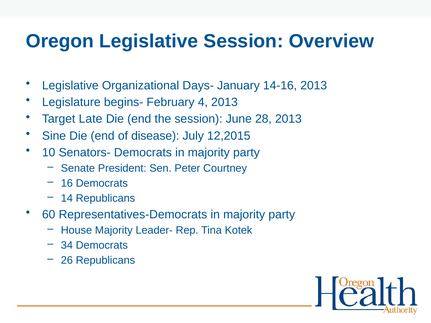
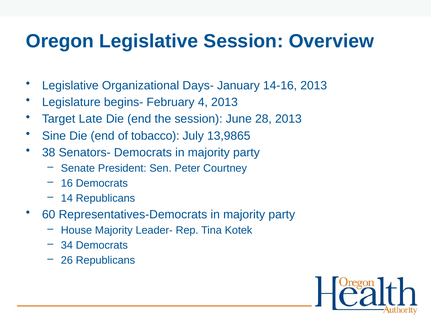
disease: disease -> tobacco (155, 136)
12,2015: 12,2015 -> 13,9865 (229, 136)
10: 10 -> 38 (49, 153)
